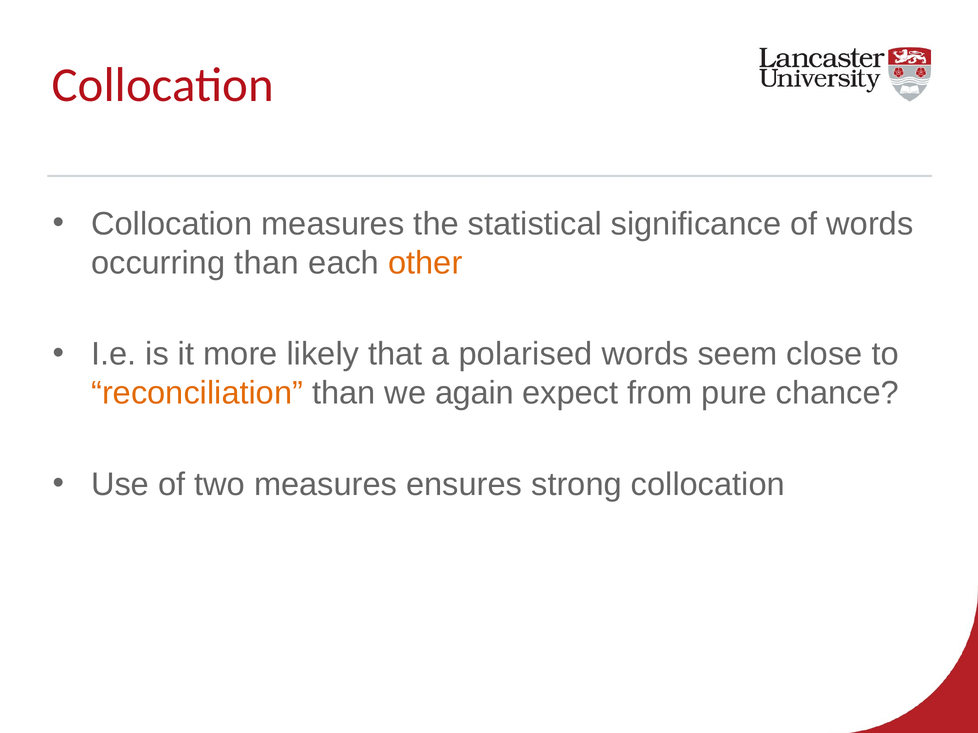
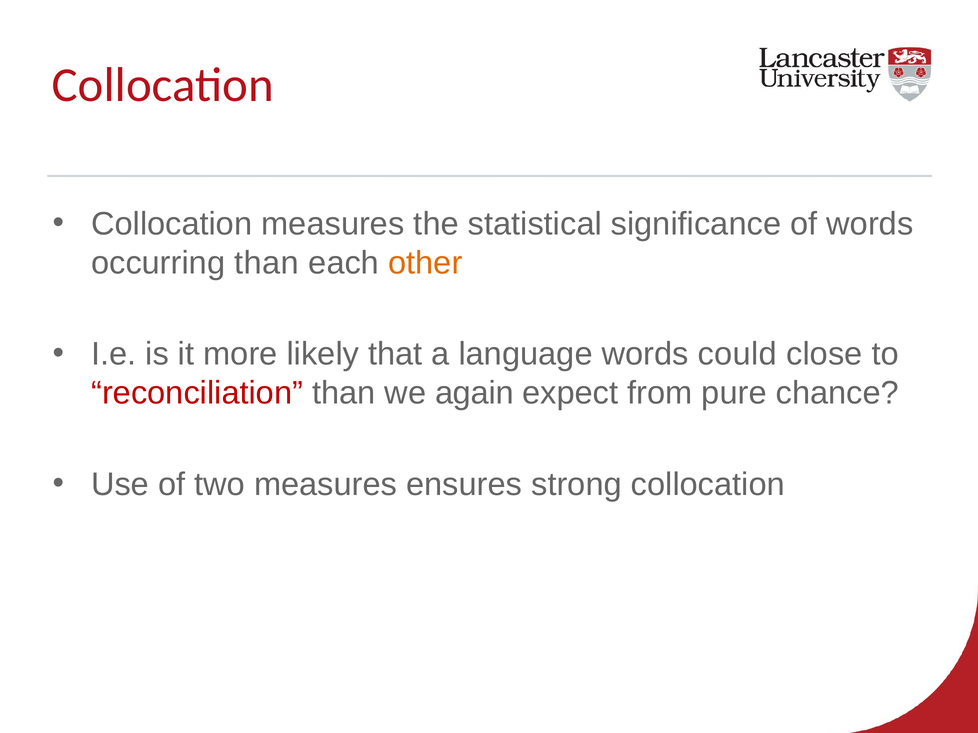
polarised: polarised -> language (526, 354)
seem: seem -> could (737, 354)
reconciliation colour: orange -> red (197, 393)
